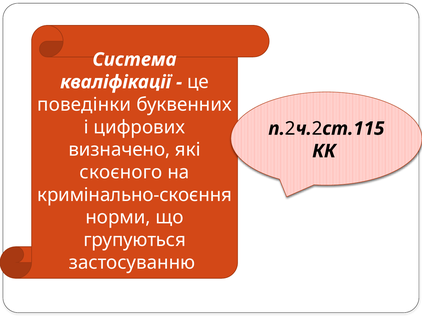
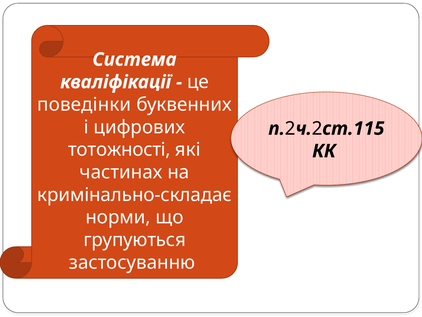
визначено: визначено -> тотожності (119, 150)
скоєного: скоєного -> частинах (121, 172)
кримінально-скоєння: кримінально-скоєння -> кримінально-складає (134, 195)
